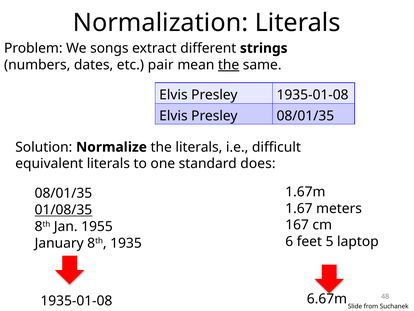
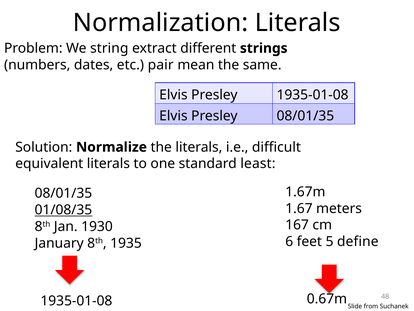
songs: songs -> string (109, 48)
the underline: present -> none (229, 65)
does: does -> least (258, 163)
1955: 1955 -> 1930 (97, 226)
laptop: laptop -> define (358, 241)
6.67m: 6.67m -> 0.67m (327, 298)
